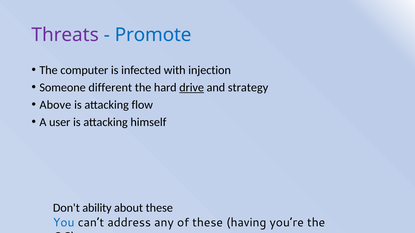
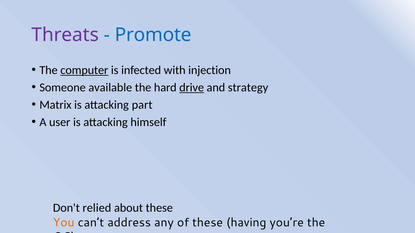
computer underline: none -> present (84, 70)
different: different -> available (110, 88)
Above: Above -> Matrix (55, 105)
flow: flow -> part (142, 105)
ability: ability -> relied (97, 208)
You colour: blue -> orange (64, 223)
